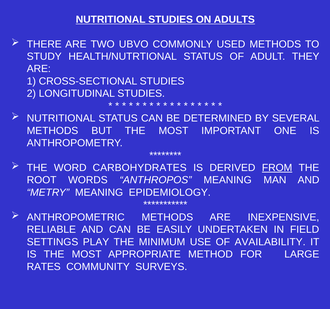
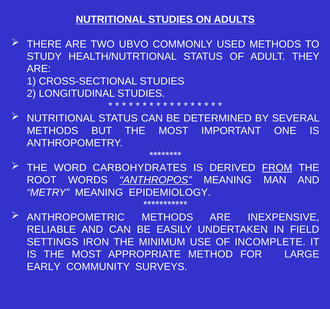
ANTHROPOS underline: none -> present (156, 180)
PLAY: PLAY -> IRON (96, 242)
AVAILABILITY: AVAILABILITY -> INCOMPLETE (270, 242)
RATES: RATES -> EARLY (44, 267)
